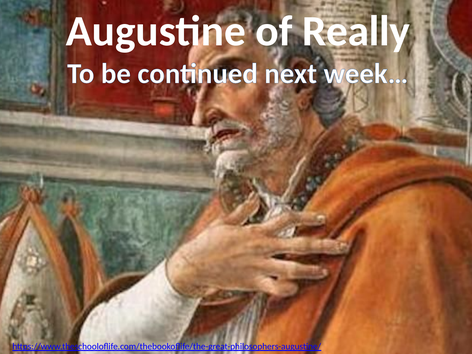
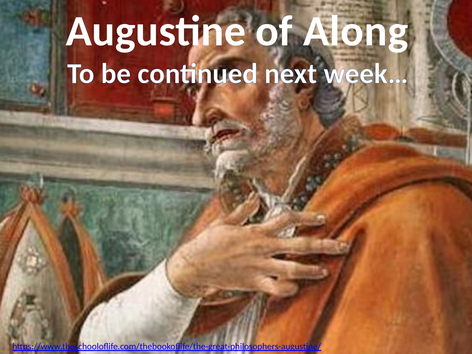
Really: Really -> Along (356, 31)
